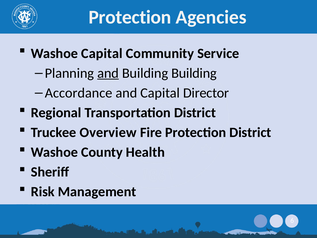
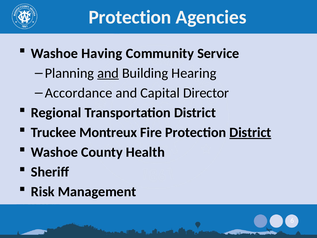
Washoe Capital: Capital -> Having (102, 53)
Building Building: Building -> Hearing (194, 73)
Overview: Overview -> Montreux (108, 132)
District underline: none -> present (250, 132)
